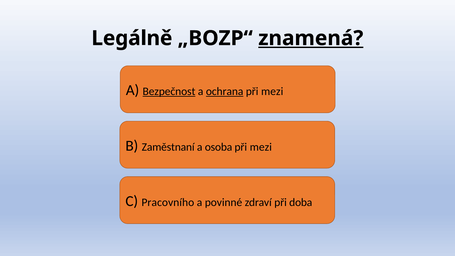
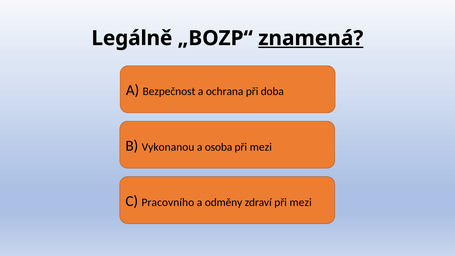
Bezpečnost underline: present -> none (169, 92)
ochrana underline: present -> none (225, 92)
mezi: mezi -> doba (272, 92)
Zaměstnaní: Zaměstnaní -> Vykonanou (168, 147)
povinné: povinné -> odměny (224, 202)
zdraví při doba: doba -> mezi (301, 202)
